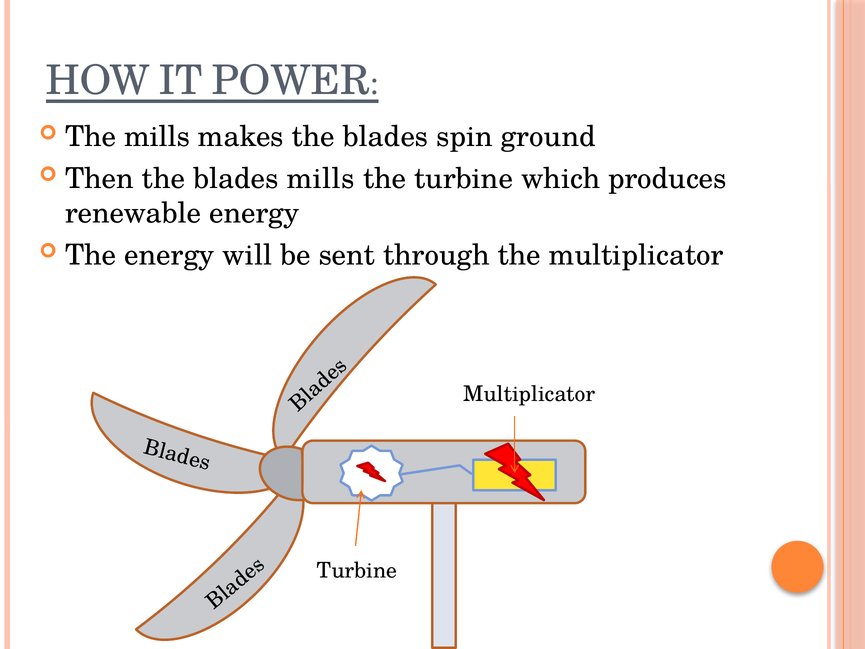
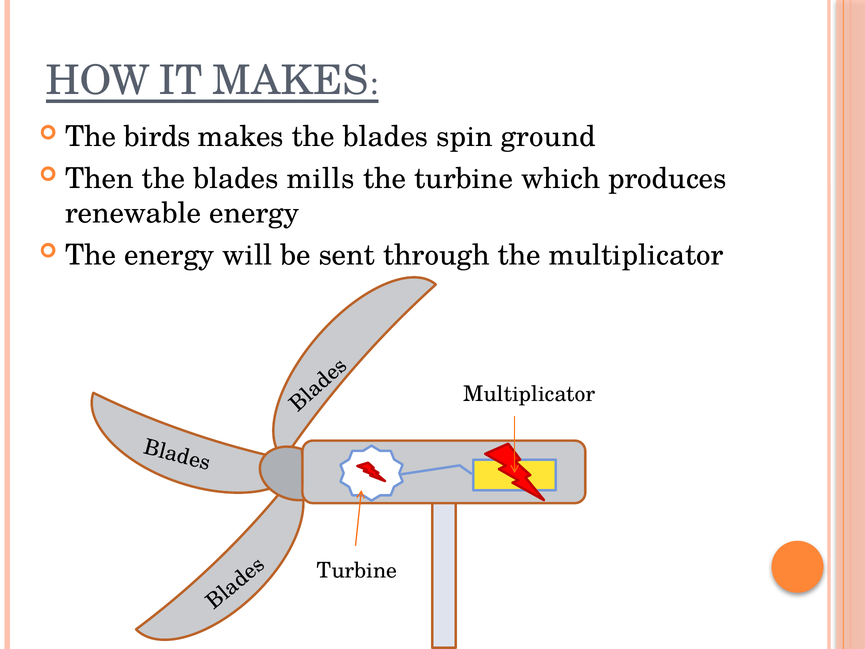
IT POWER: POWER -> MAKES (290, 81)
The mills: mills -> birds (157, 137)
